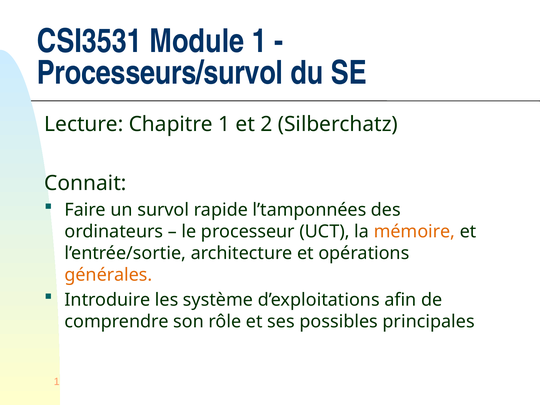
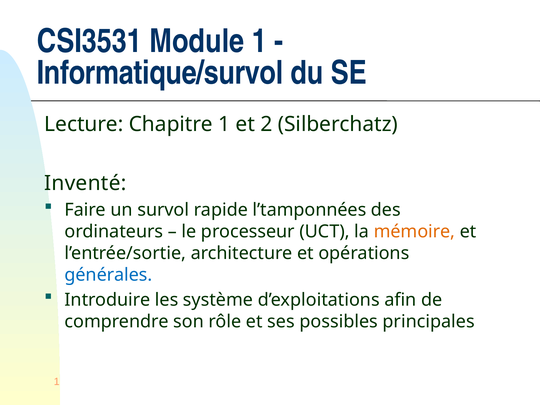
Processeurs/survol: Processeurs/survol -> Informatique/survol (160, 73)
Connait: Connait -> Inventé (85, 183)
générales colour: orange -> blue (108, 275)
